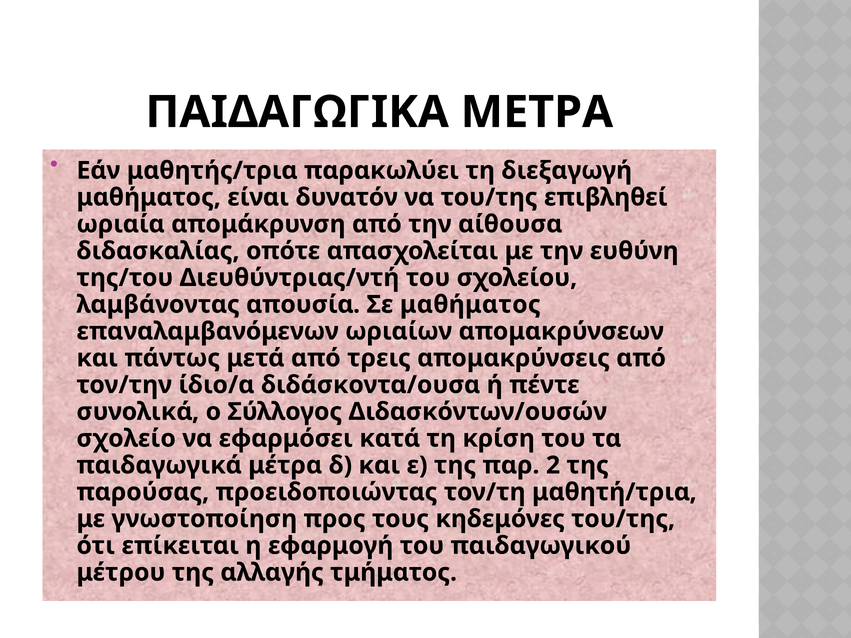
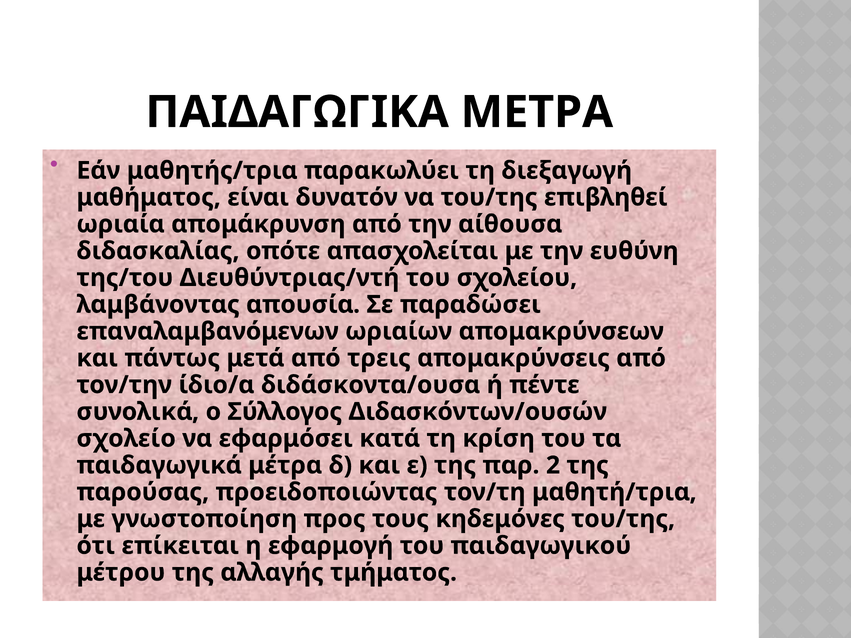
Σε μαθήματος: μαθήματος -> παραδώσει (470, 305)
